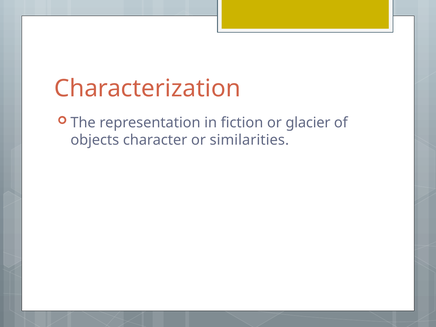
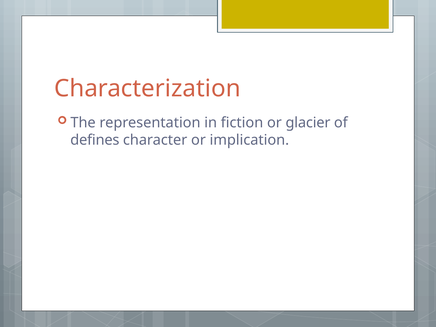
objects: objects -> defines (95, 140)
similarities: similarities -> implication (249, 140)
